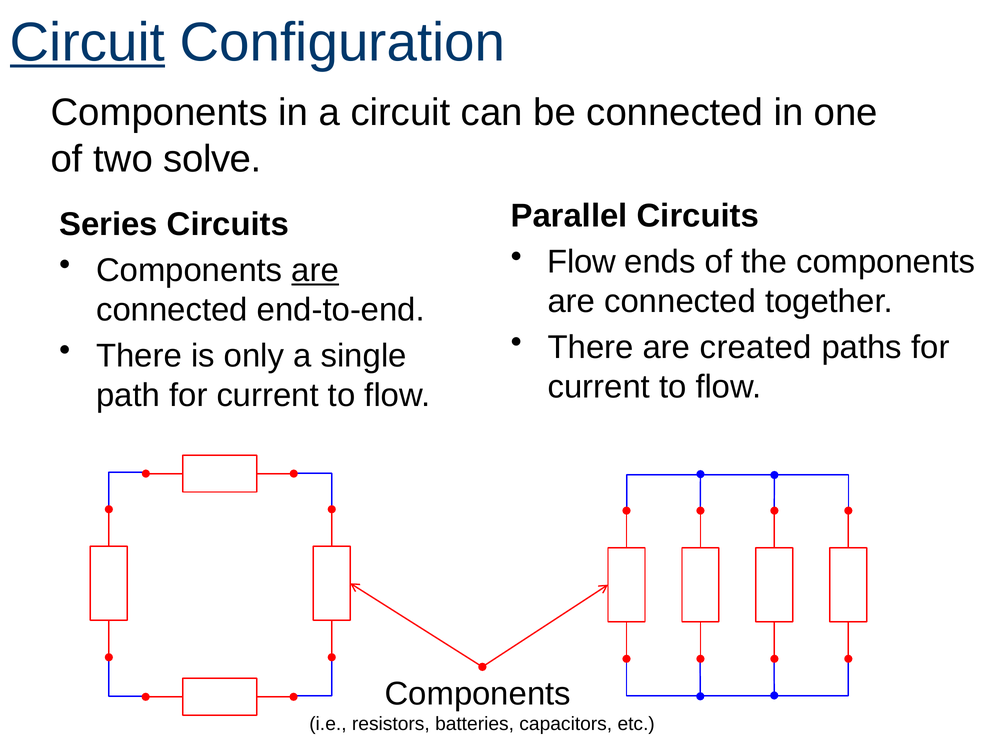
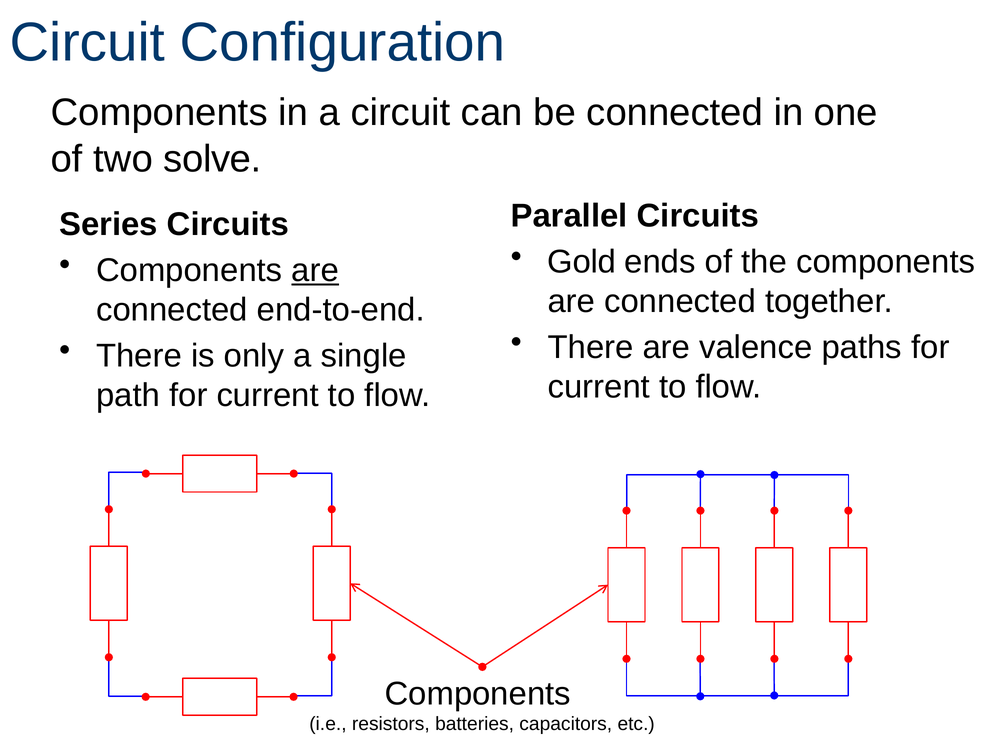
Circuit underline: present -> none (87, 42)
Flow: Flow -> Gold (582, 262)
created: created -> valence (756, 347)
